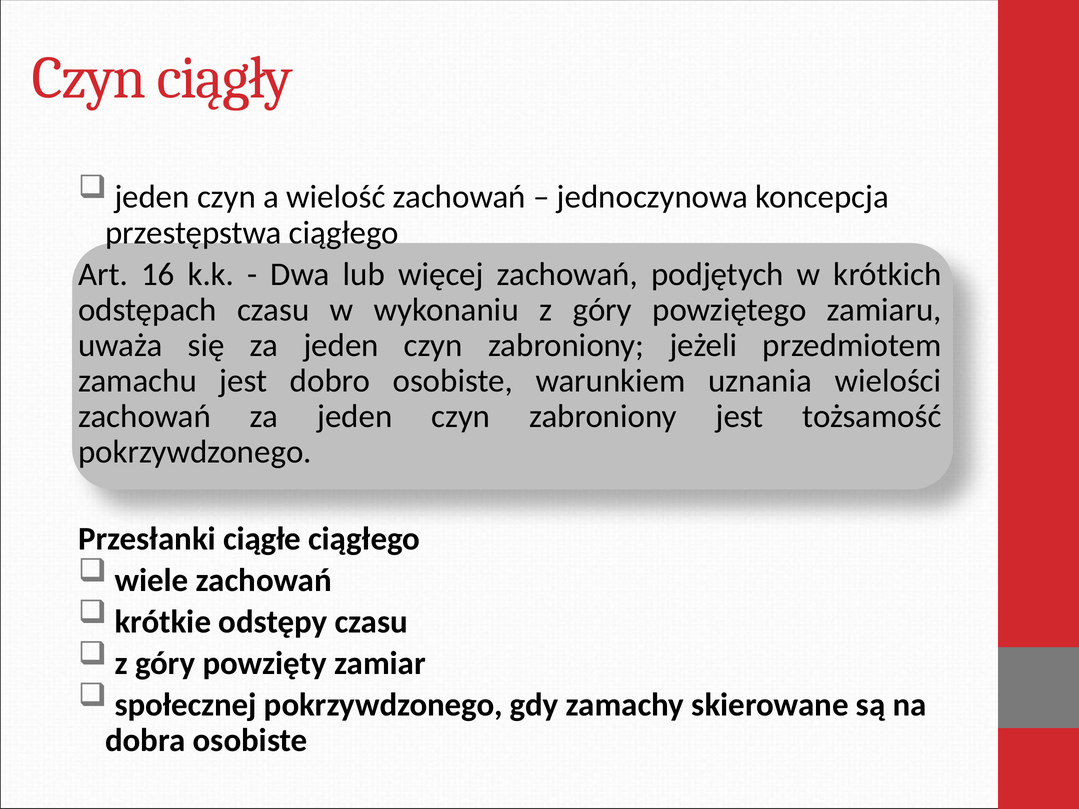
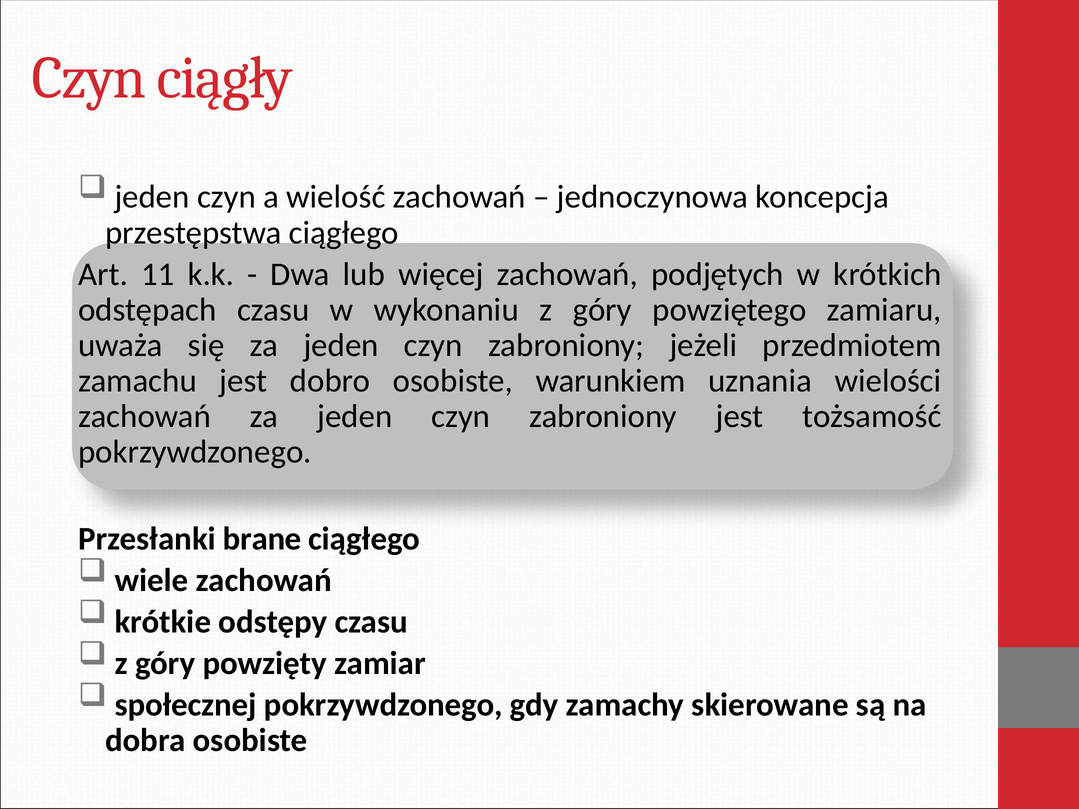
16: 16 -> 11 (158, 274)
ciągłe: ciągłe -> brane (262, 539)
